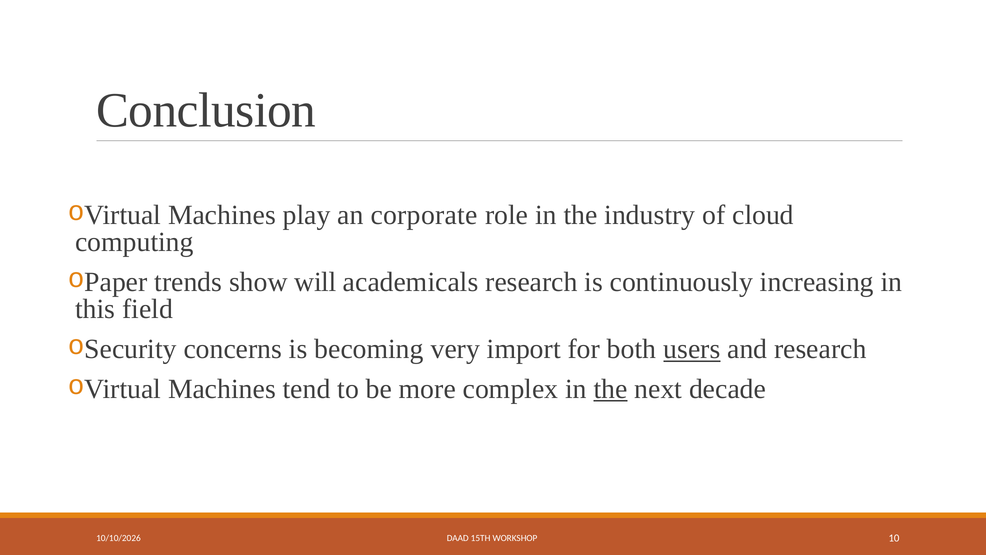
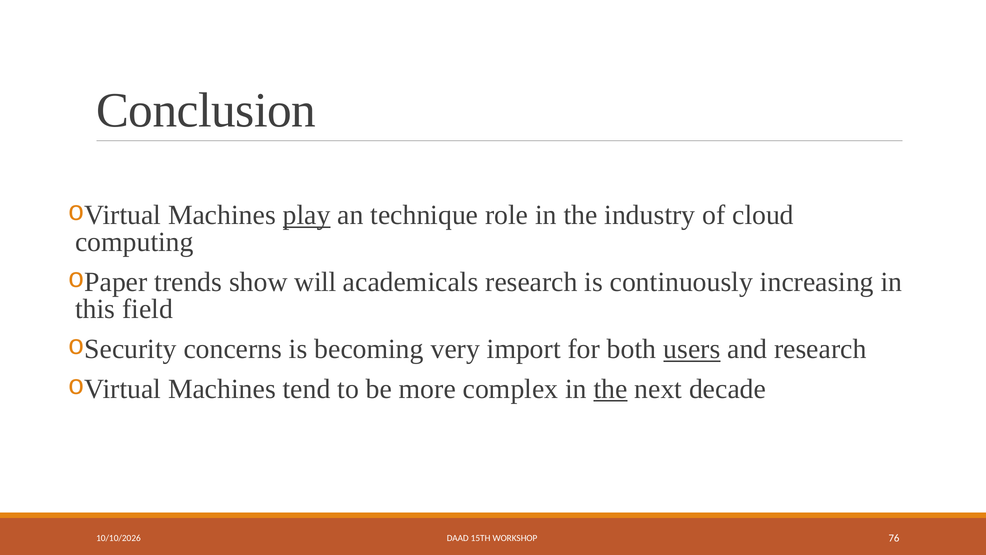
play underline: none -> present (307, 215)
corporate: corporate -> technique (424, 215)
10: 10 -> 76 (894, 538)
